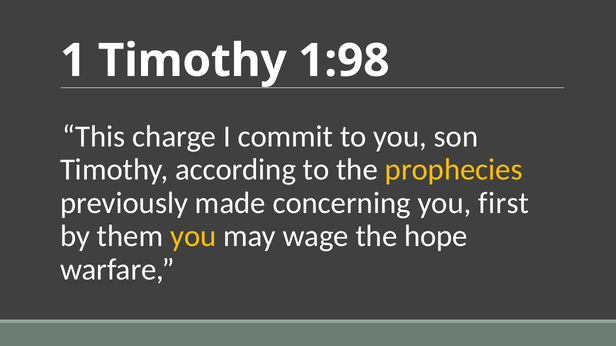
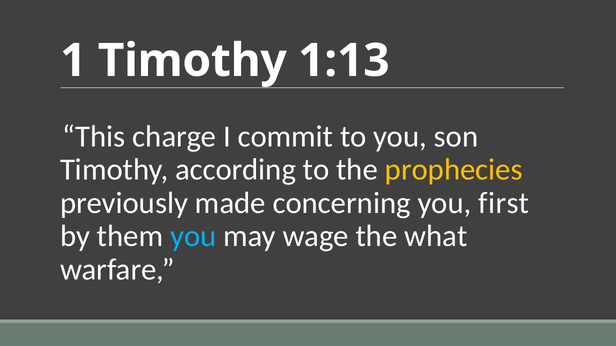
1:98: 1:98 -> 1:13 (344, 61)
you colour: yellow -> light blue (193, 236)
hope: hope -> what (436, 236)
